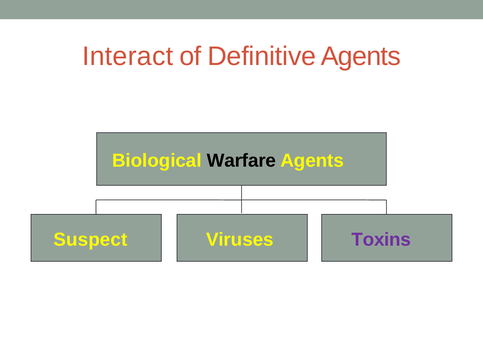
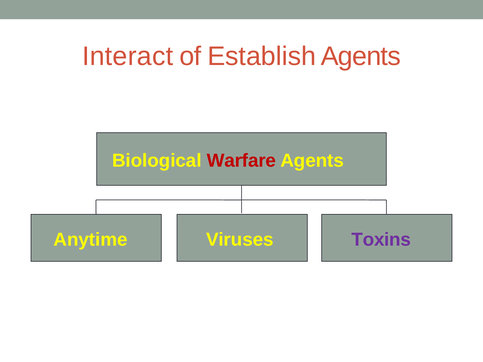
Definitive: Definitive -> Establish (262, 56)
Warfare colour: black -> red (241, 161)
Suspect: Suspect -> Anytime (91, 240)
